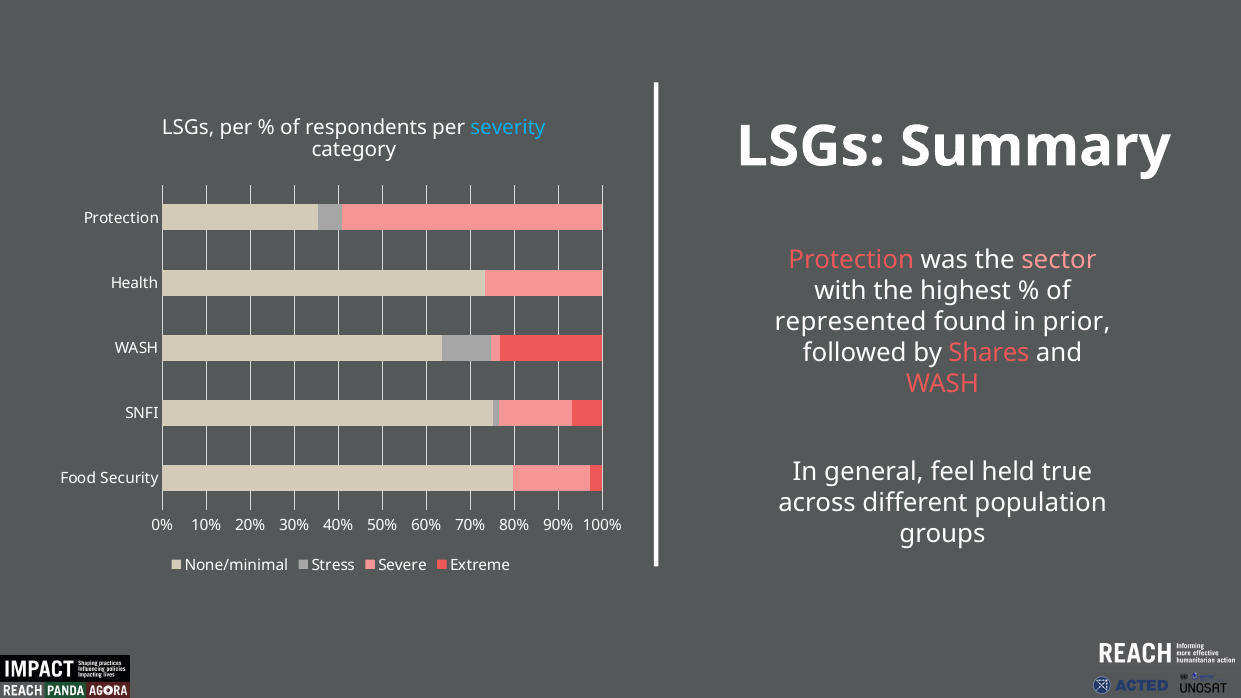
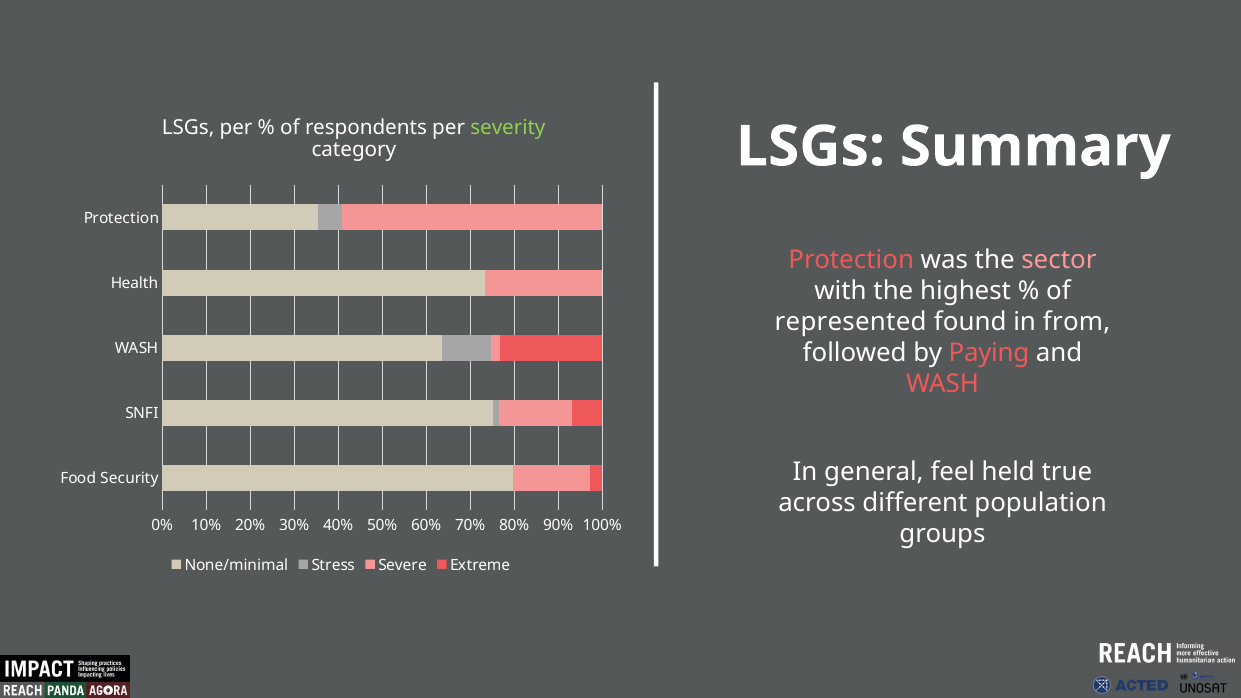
severity colour: light blue -> light green (508, 127)
prior: prior -> from (1077, 322)
Shares: Shares -> Paying (989, 353)
